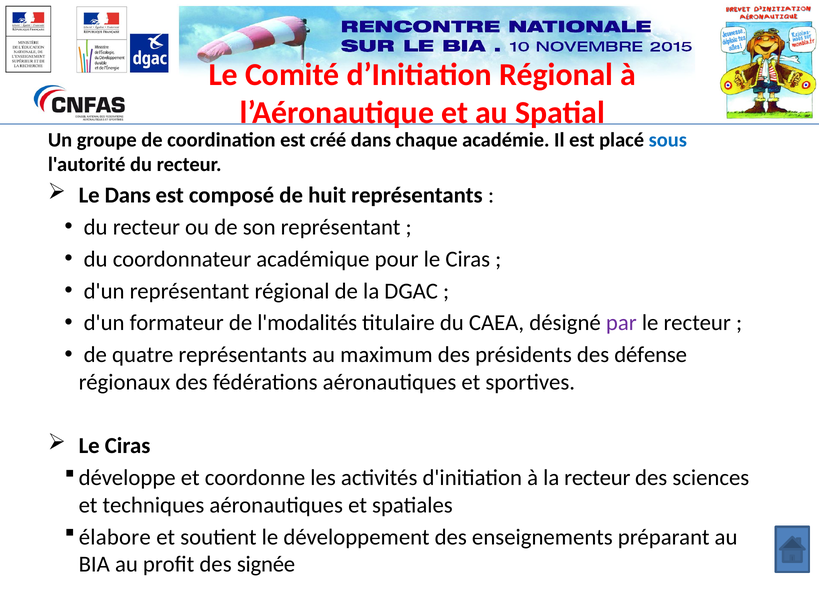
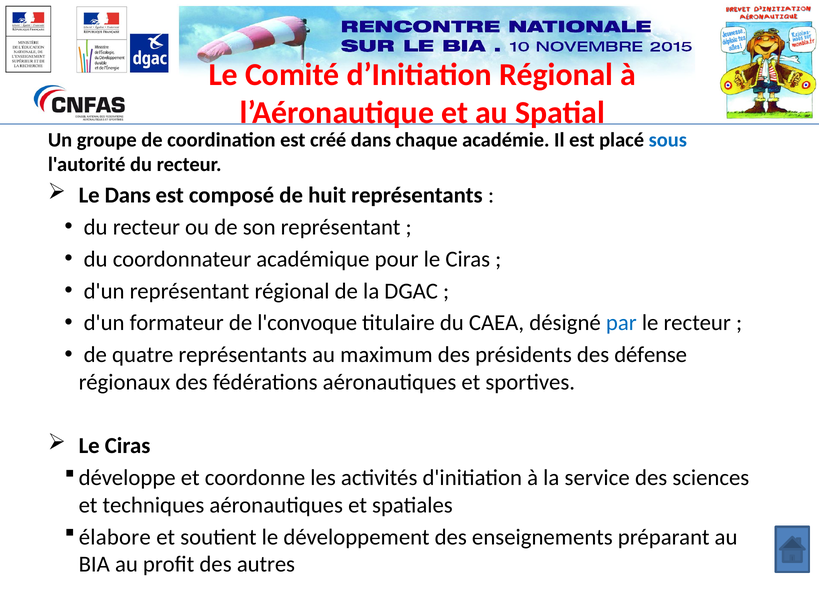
l'modalités: l'modalités -> l'convoque (307, 323)
par colour: purple -> blue (621, 323)
la recteur: recteur -> service (597, 477)
signée: signée -> autres (266, 564)
